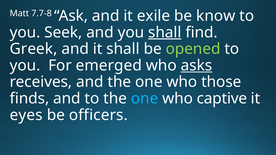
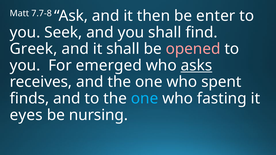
exile: exile -> then (153, 16)
know: know -> enter (216, 16)
shall underline: present -> none (165, 32)
opened colour: light green -> pink (193, 49)
those: those -> spent (221, 82)
captive: captive -> fasting (222, 99)
officers: officers -> nursing (98, 115)
